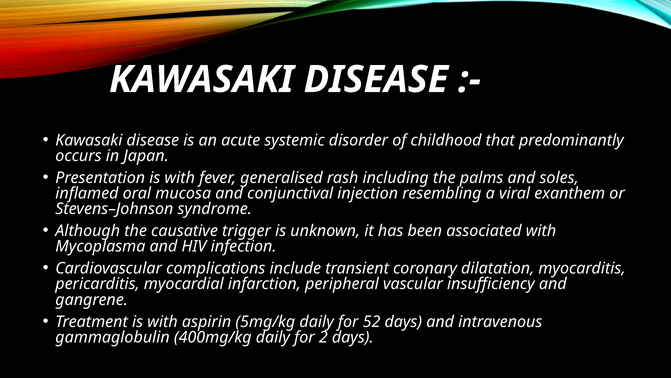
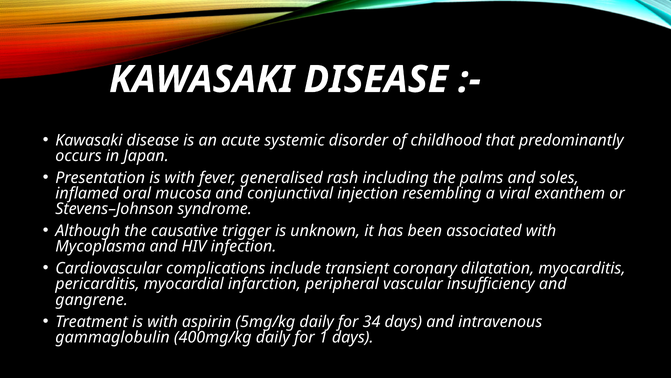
52: 52 -> 34 (372, 321)
2: 2 -> 1 (323, 337)
